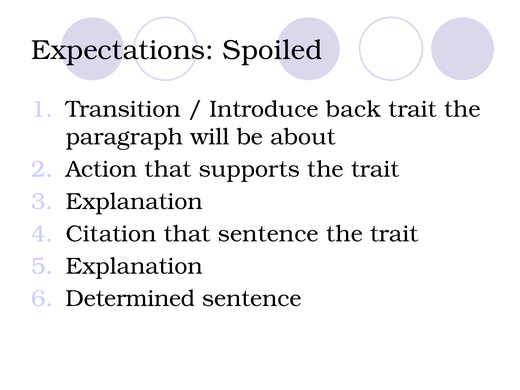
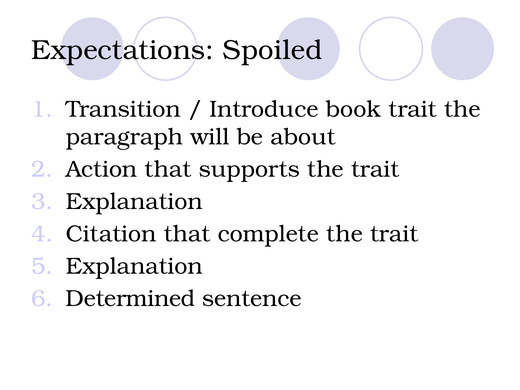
back: back -> book (353, 109)
that sentence: sentence -> complete (268, 234)
